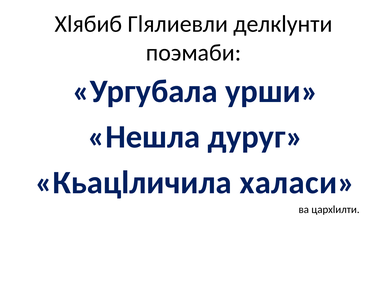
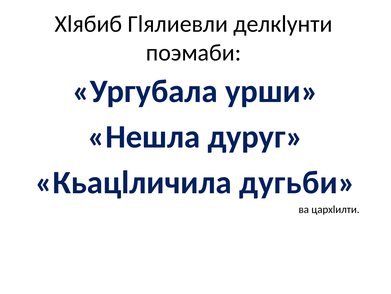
халаси: халаси -> дугьби (297, 182)
